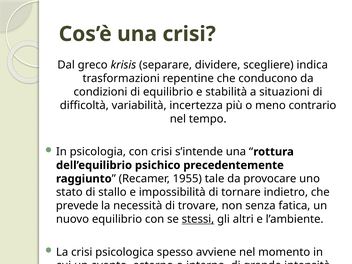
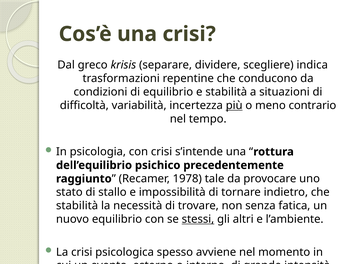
più underline: none -> present (234, 105)
1955: 1955 -> 1978 (187, 179)
prevede: prevede -> stabilità (77, 206)
